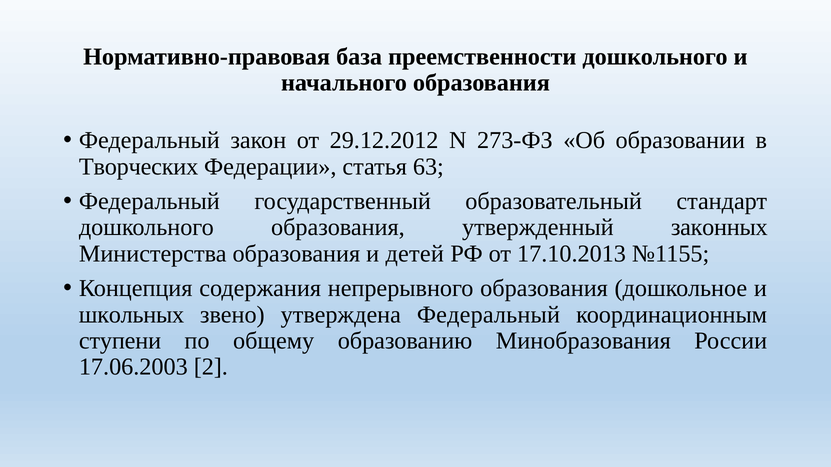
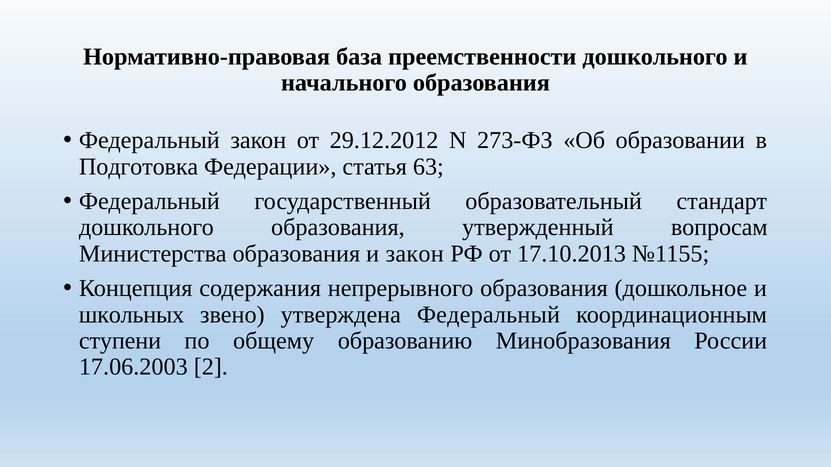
Творческих: Творческих -> Подготовка (139, 167)
законных: законных -> вопросам (719, 228)
и детей: детей -> закон (415, 254)
